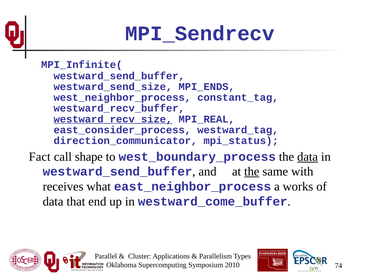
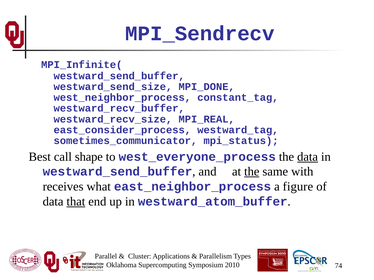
MPI_ENDS: MPI_ENDS -> MPI_DONE (207, 87)
westward_recv_size underline: present -> none (113, 119)
direction_communicator: direction_communicator -> sometimes_communicator (125, 141)
Fact: Fact -> Best (40, 157)
west_boundary_process: west_boundary_process -> west_everyone_process (197, 157)
works: works -> figure (298, 187)
that underline: none -> present (76, 202)
westward_come_buffer: westward_come_buffer -> westward_atom_buffer (213, 202)
